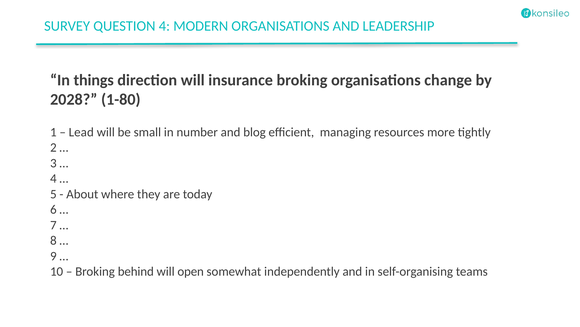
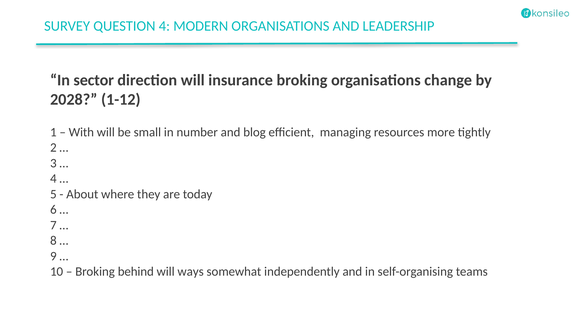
things: things -> sector (94, 80)
1-80: 1-80 -> 1-12 (121, 99)
Lead: Lead -> With (81, 132)
open: open -> ways (191, 271)
